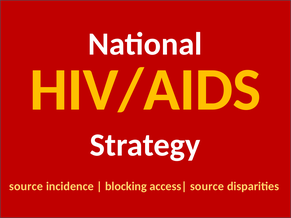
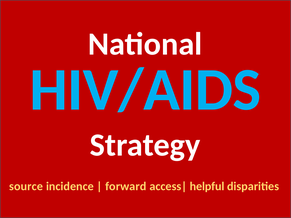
HIV/AIDS colour: yellow -> light blue (145, 90)
blocking: blocking -> forward (126, 187)
source: source -> helpful (207, 187)
